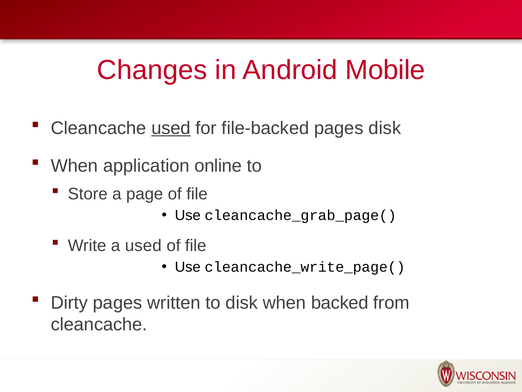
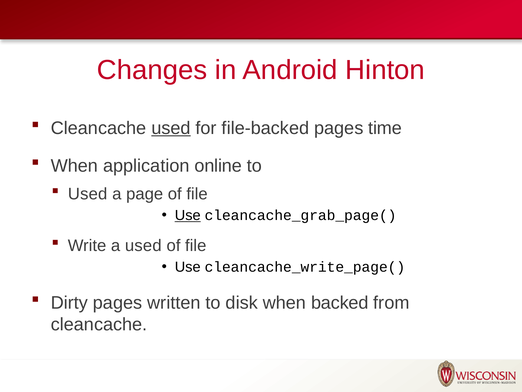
Mobile: Mobile -> Hinton (385, 70)
pages disk: disk -> time (385, 128)
Store: Store -> Used (88, 194)
Use underline: none -> present (188, 215)
